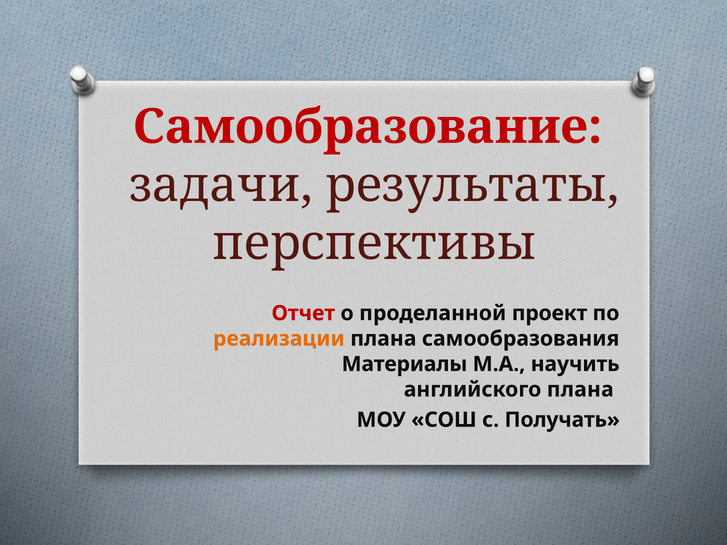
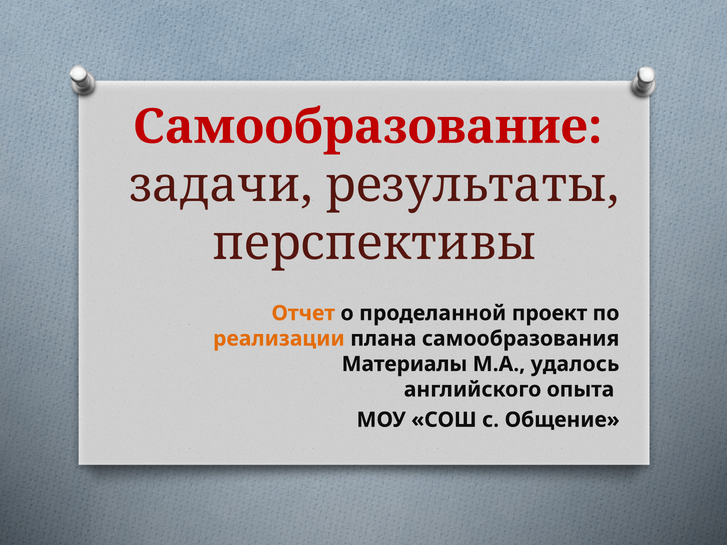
Отчет colour: red -> orange (303, 313)
научить: научить -> удалось (575, 364)
английского плана: плана -> опыта (580, 390)
Получать: Получать -> Общение (562, 420)
